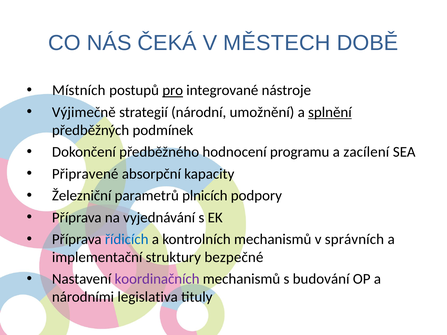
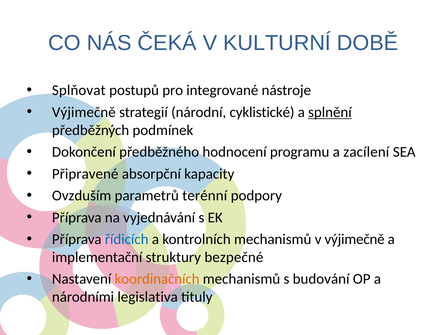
MĚSTECH: MĚSTECH -> KULTURNÍ (277, 43)
Místních: Místních -> Splňovat (79, 90)
pro underline: present -> none (173, 90)
umožnění: umožnění -> cyklistické (262, 112)
Železniční: Železniční -> Ovzduším (82, 196)
plnicích: plnicích -> terénní (205, 196)
v správních: správních -> výjimečně (355, 239)
koordinačních colour: purple -> orange (157, 279)
